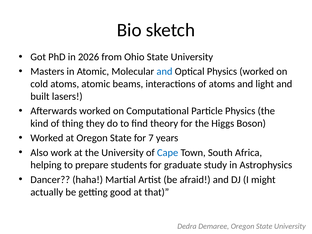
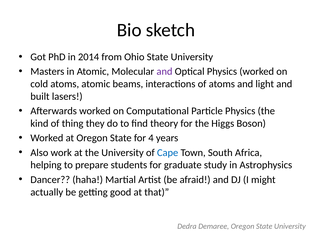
2026: 2026 -> 2014 (89, 57)
and colour: blue -> purple (164, 71)
7: 7 -> 4 (151, 138)
